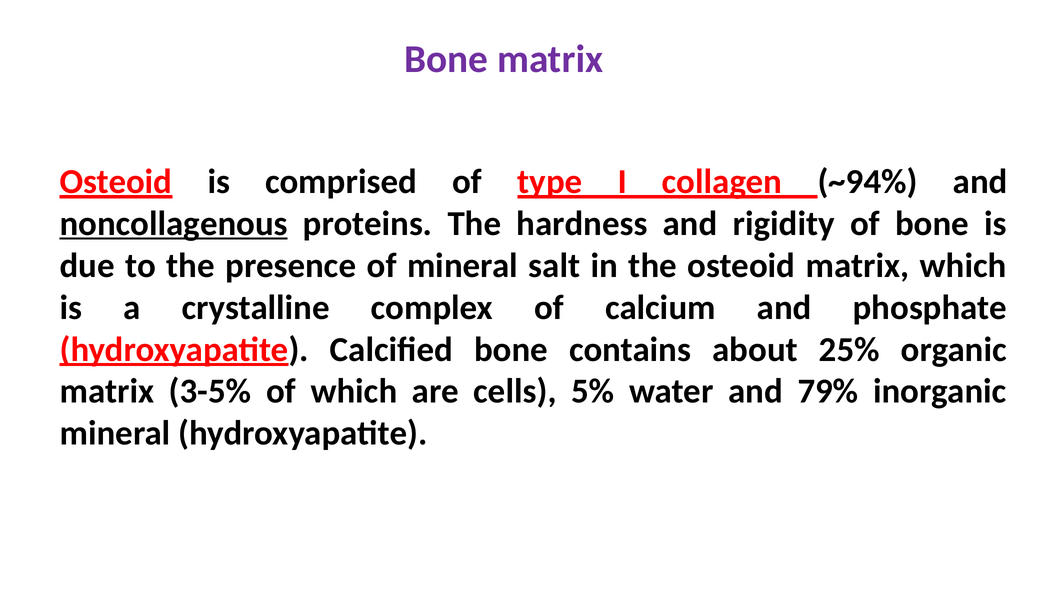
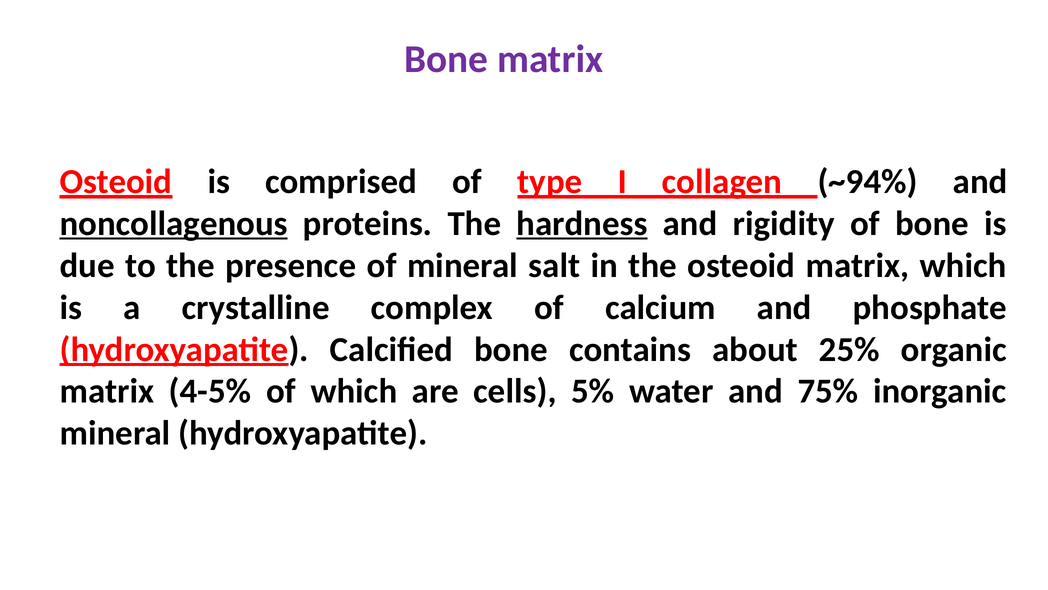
hardness underline: none -> present (582, 223)
3-5%: 3-5% -> 4-5% (210, 391)
79%: 79% -> 75% (828, 391)
